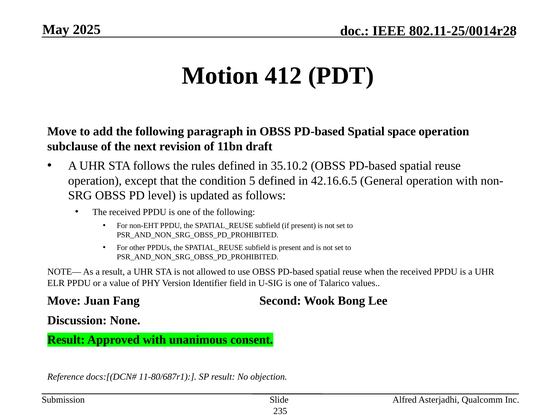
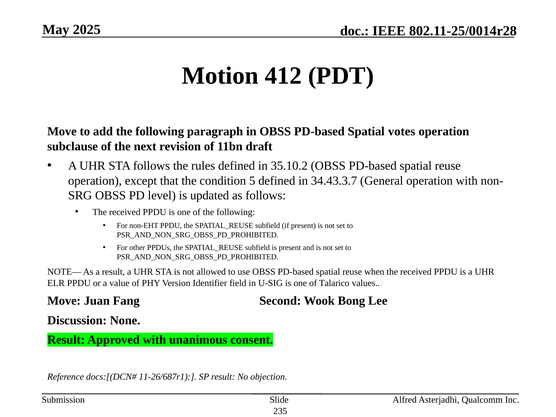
space: space -> votes (402, 132)
42.16.6.5: 42.16.6.5 -> 34.43.3.7 (334, 181)
11-80/687r1: 11-80/687r1 -> 11-26/687r1 (168, 377)
